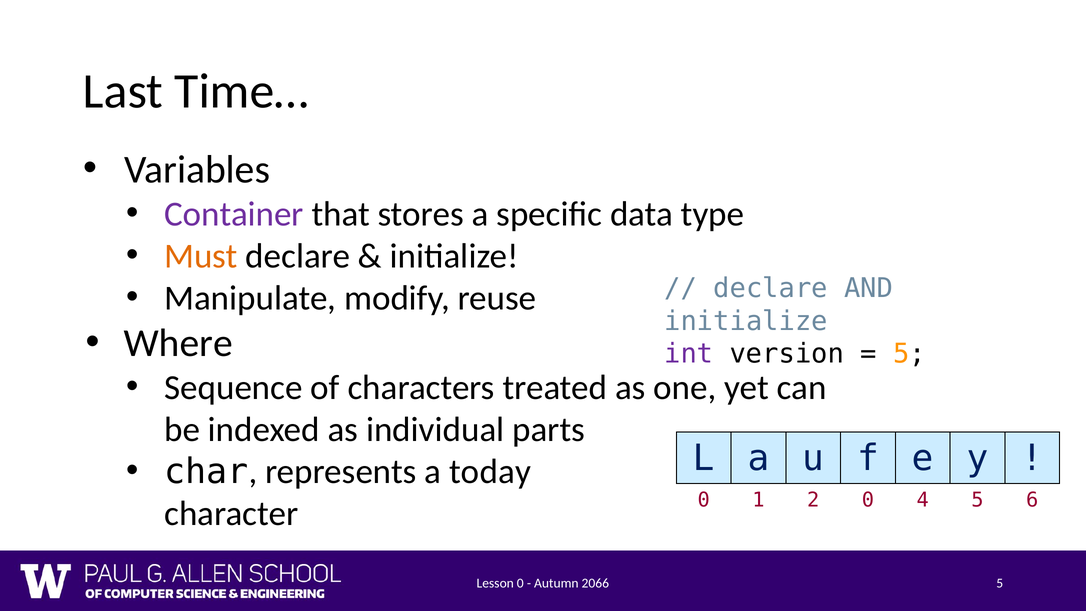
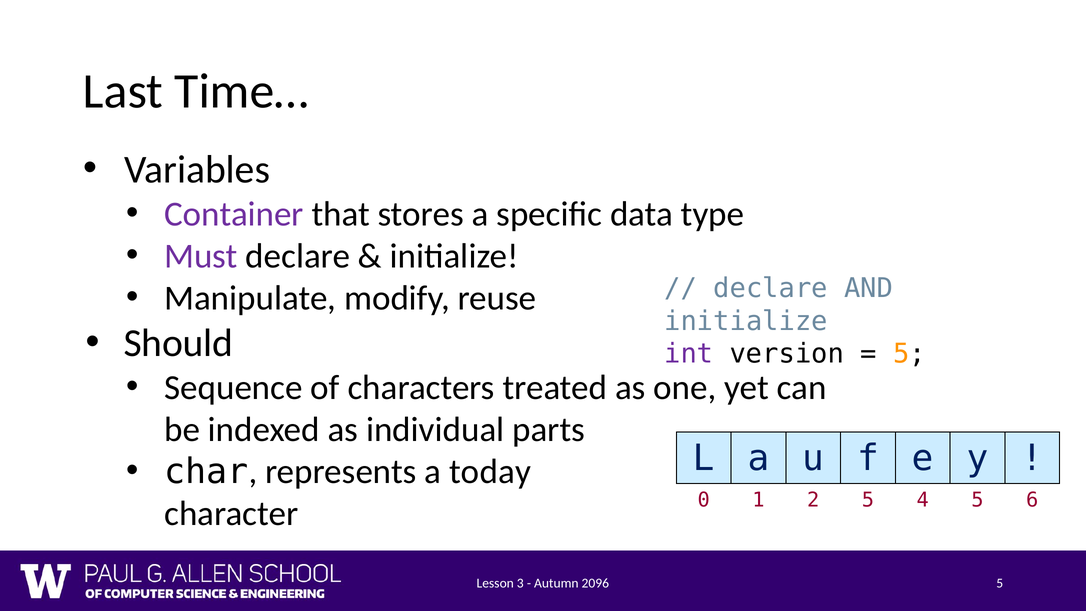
Must colour: orange -> purple (201, 256)
Where: Where -> Should (178, 343)
2 0: 0 -> 5 (868, 500)
Lesson 0: 0 -> 3 (520, 583)
2066: 2066 -> 2096 (595, 583)
